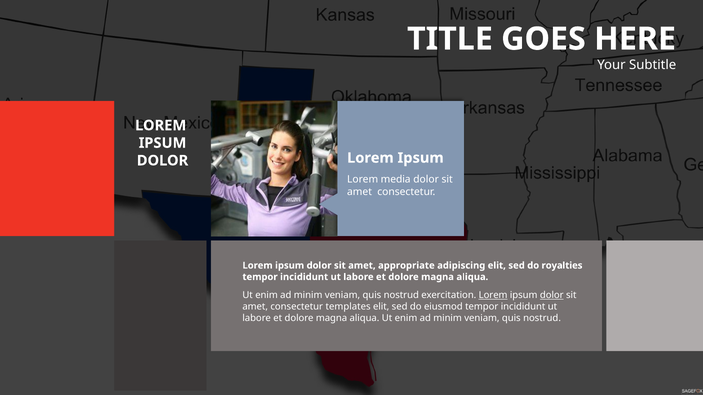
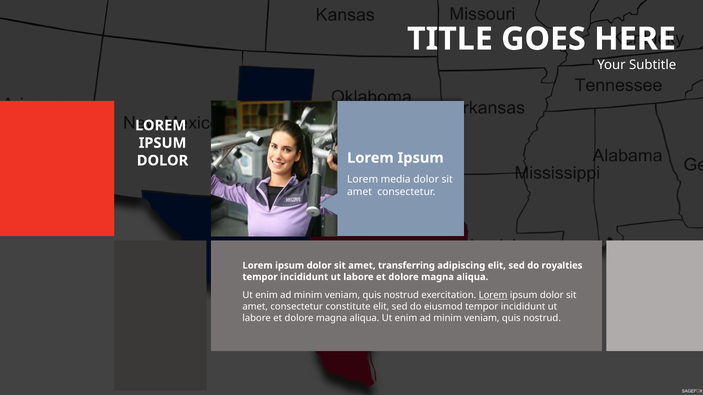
appropriate: appropriate -> transferring (406, 266)
dolor underline: present -> none (552, 296)
templates: templates -> constitute (348, 307)
